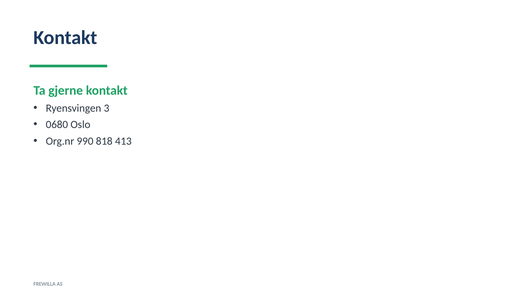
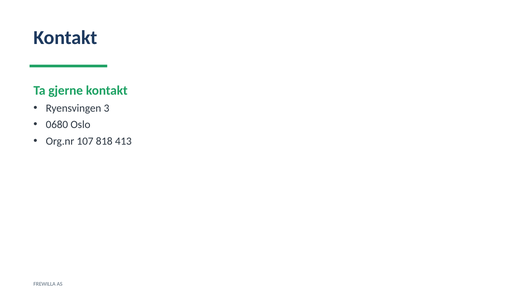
990: 990 -> 107 (85, 141)
